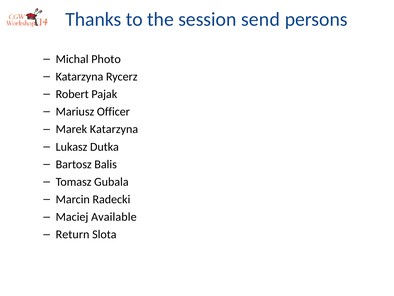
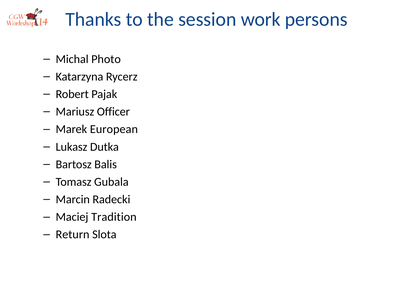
send: send -> work (261, 19)
Marek Katarzyna: Katarzyna -> European (114, 129)
Available: Available -> Tradition (114, 217)
